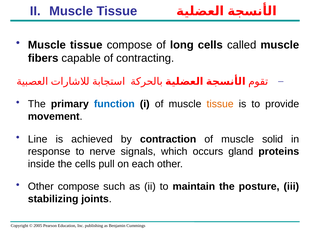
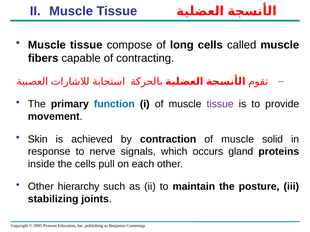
tissue colour: orange -> purple (220, 104)
Line: Line -> Skin (38, 139)
Other compose: compose -> hierarchy (79, 187)
